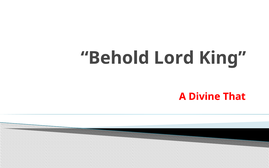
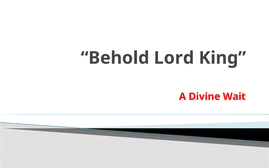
That: That -> Wait (234, 97)
